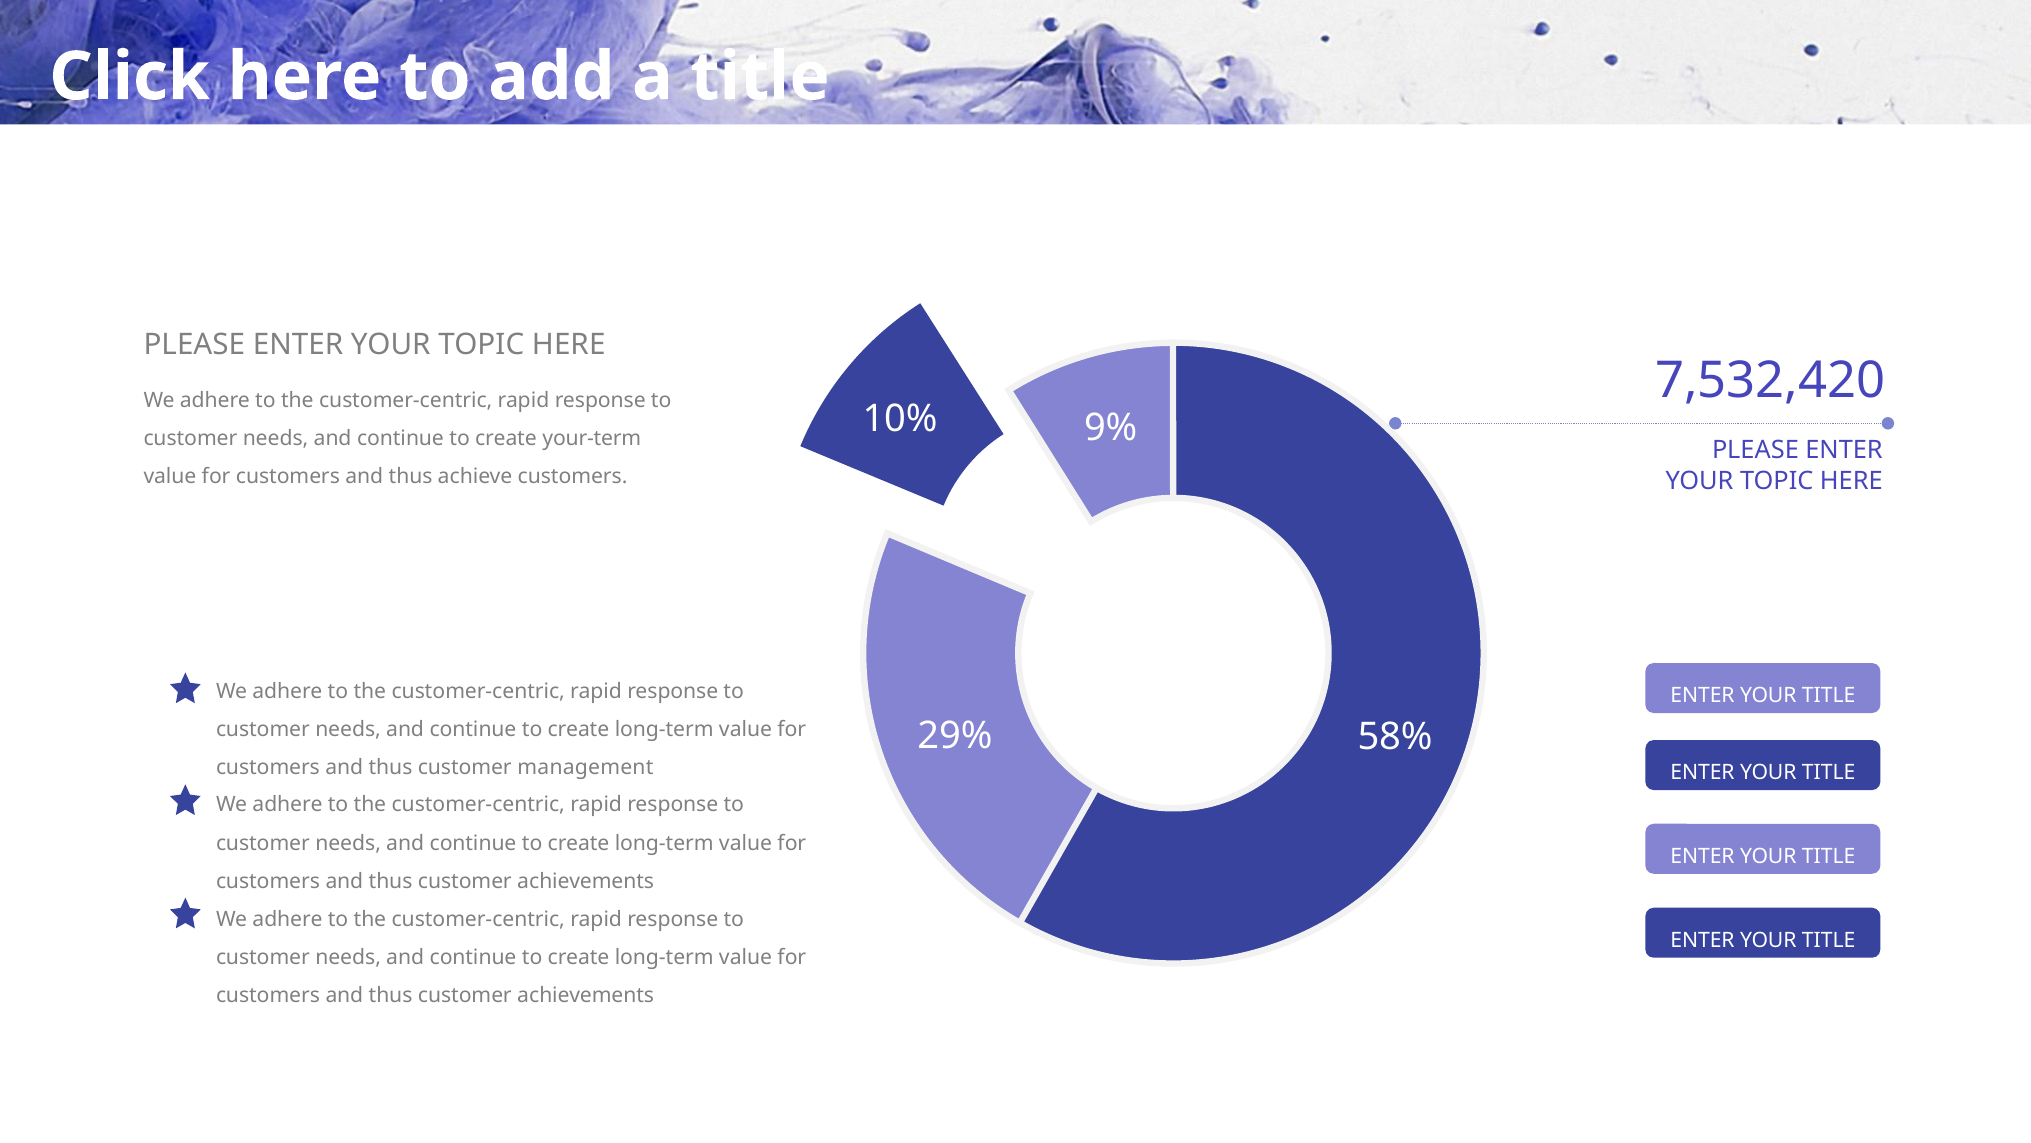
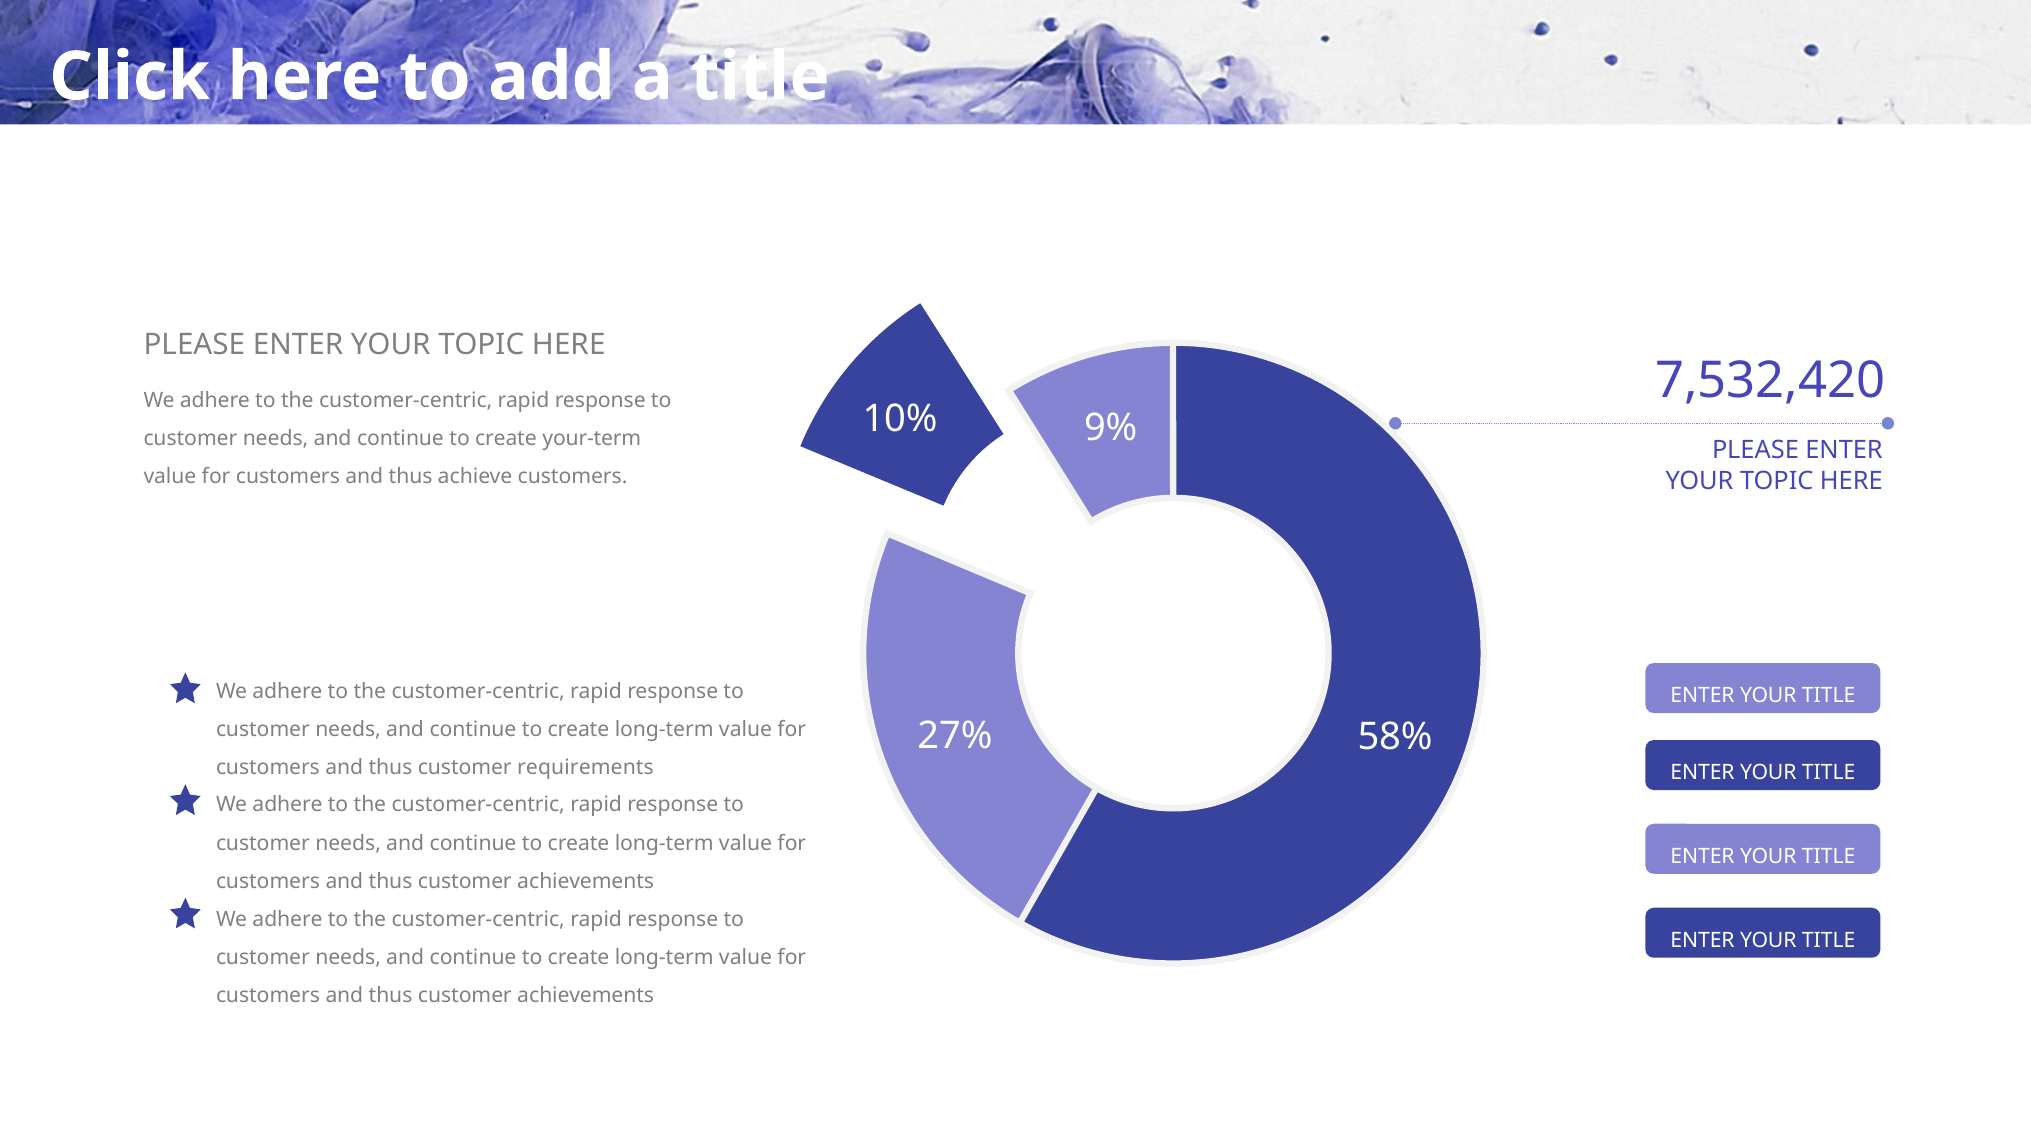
29%: 29% -> 27% (955, 736)
management: management -> requirements (585, 767)
